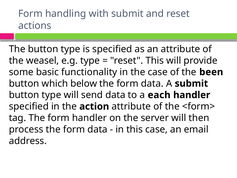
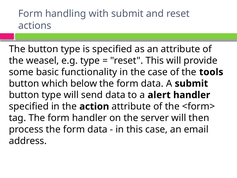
been: been -> tools (211, 72)
each: each -> alert (159, 95)
